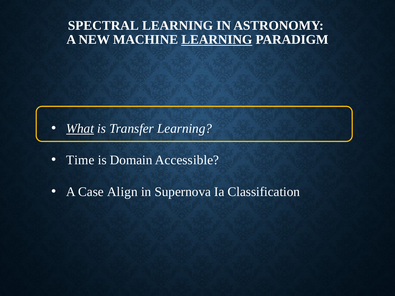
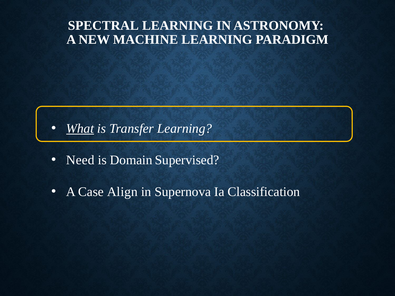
LEARNING underline: present -> none (217, 40)
Time: Time -> Need (80, 160)
Accessible: Accessible -> Supervised (187, 160)
